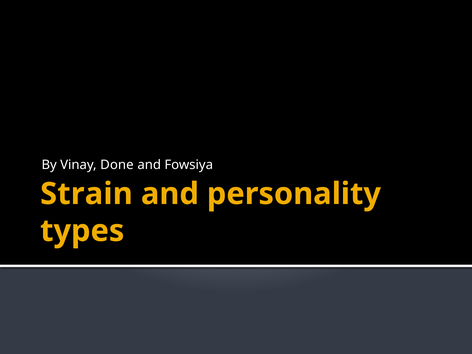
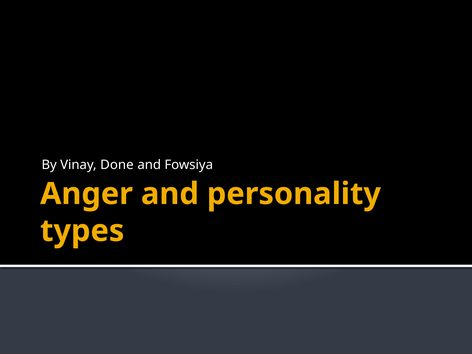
Strain: Strain -> Anger (87, 194)
